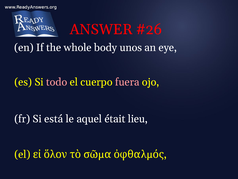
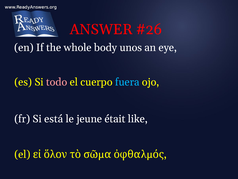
fuera colour: pink -> light blue (127, 82)
aquel: aquel -> jeune (89, 119)
lieu: lieu -> like (138, 119)
